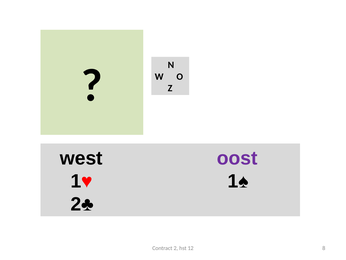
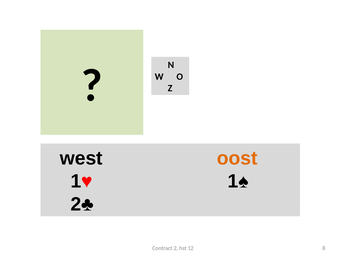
oost colour: purple -> orange (237, 158)
